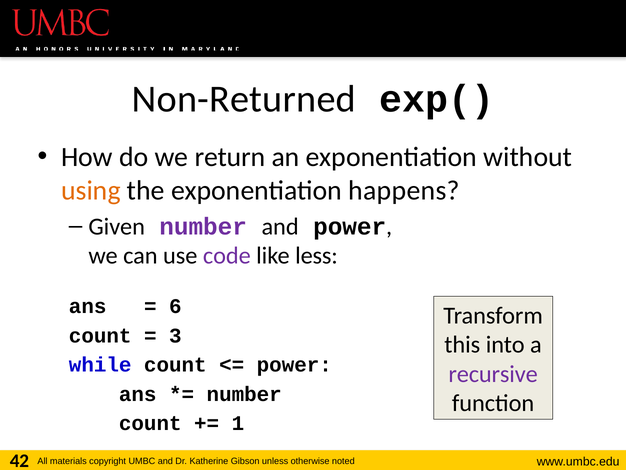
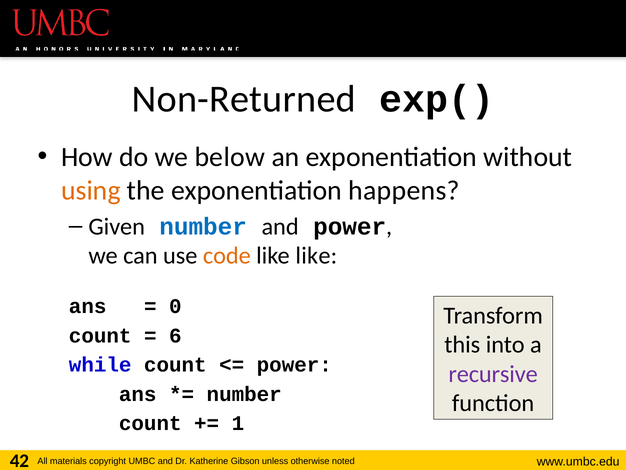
return: return -> below (230, 157)
number colour: purple -> blue (203, 226)
code colour: purple -> orange (227, 256)
like less: less -> like (316, 256)
6: 6 -> 0 (175, 306)
3: 3 -> 6 (175, 335)
